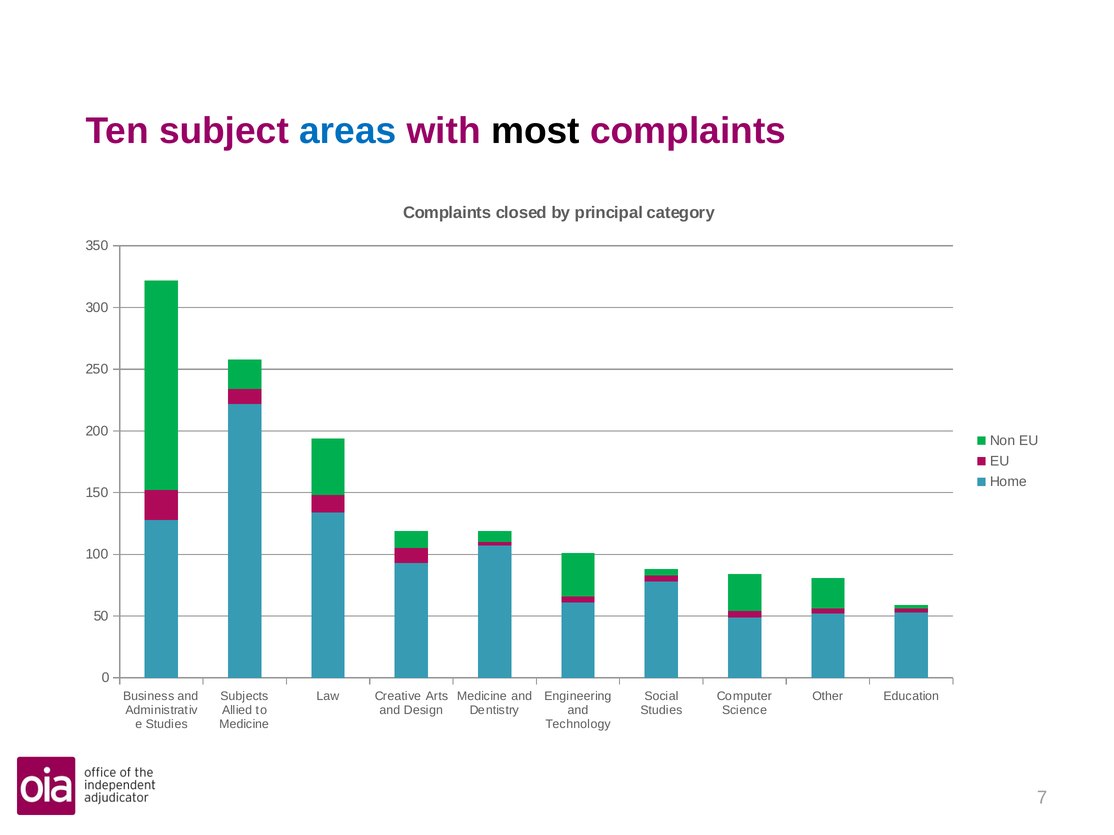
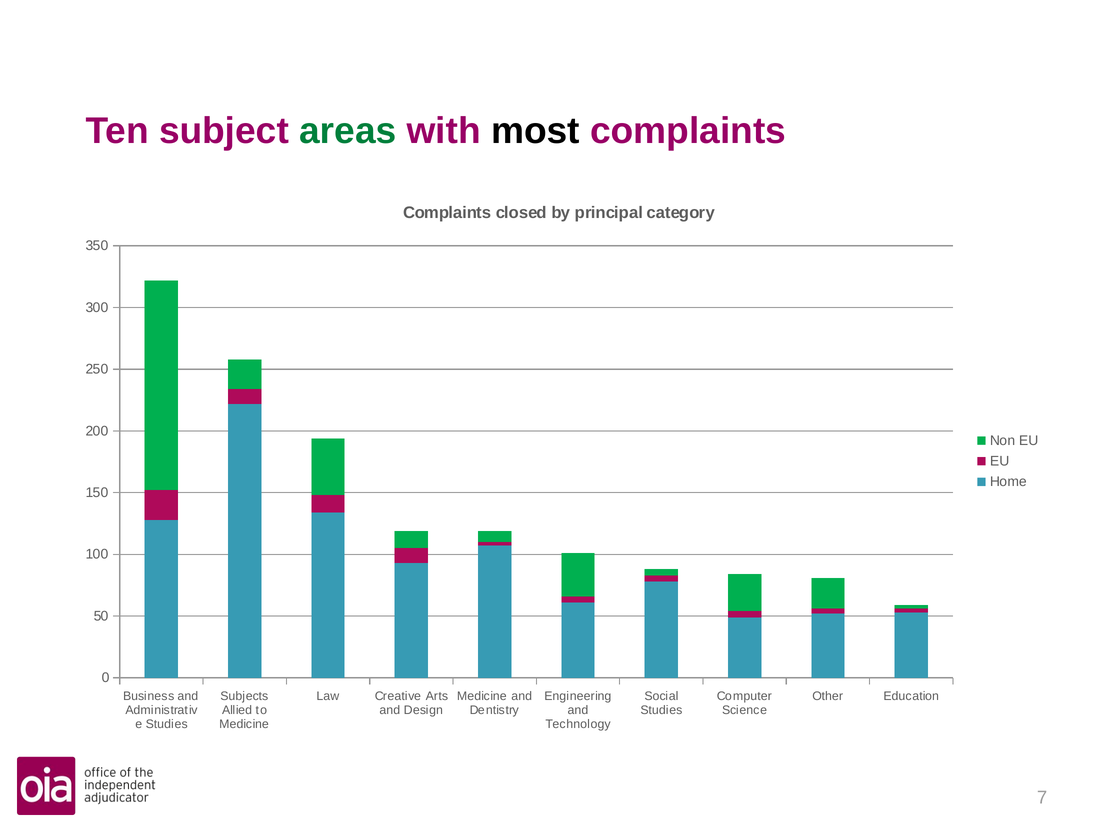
areas colour: blue -> green (348, 131)
